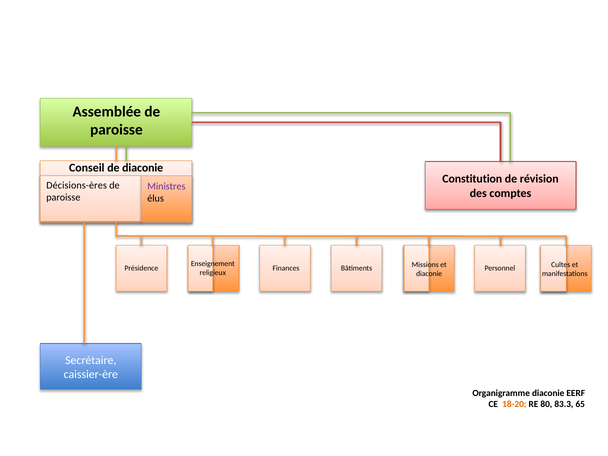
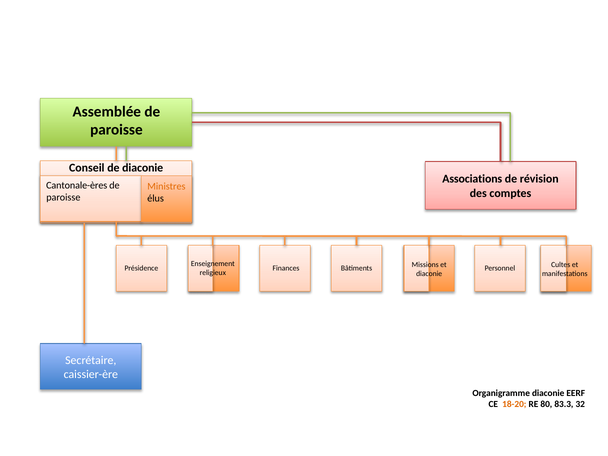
Constitution: Constitution -> Associations (472, 179)
Décisions-ères: Décisions-ères -> Cantonale-ères (77, 185)
Ministres colour: purple -> orange (166, 186)
65: 65 -> 32 (580, 404)
